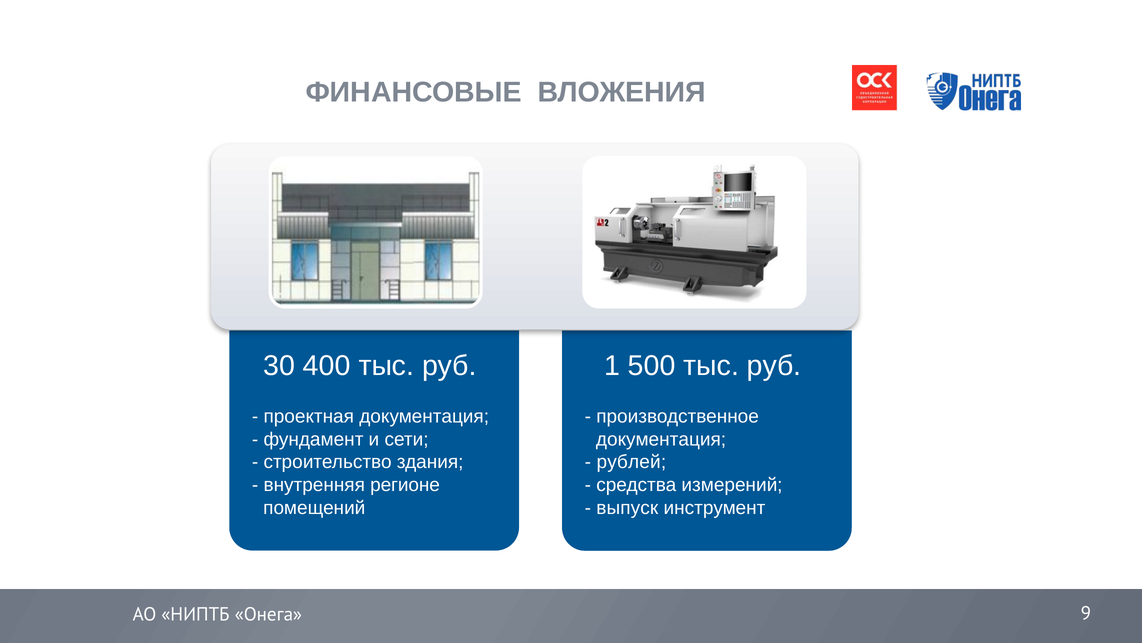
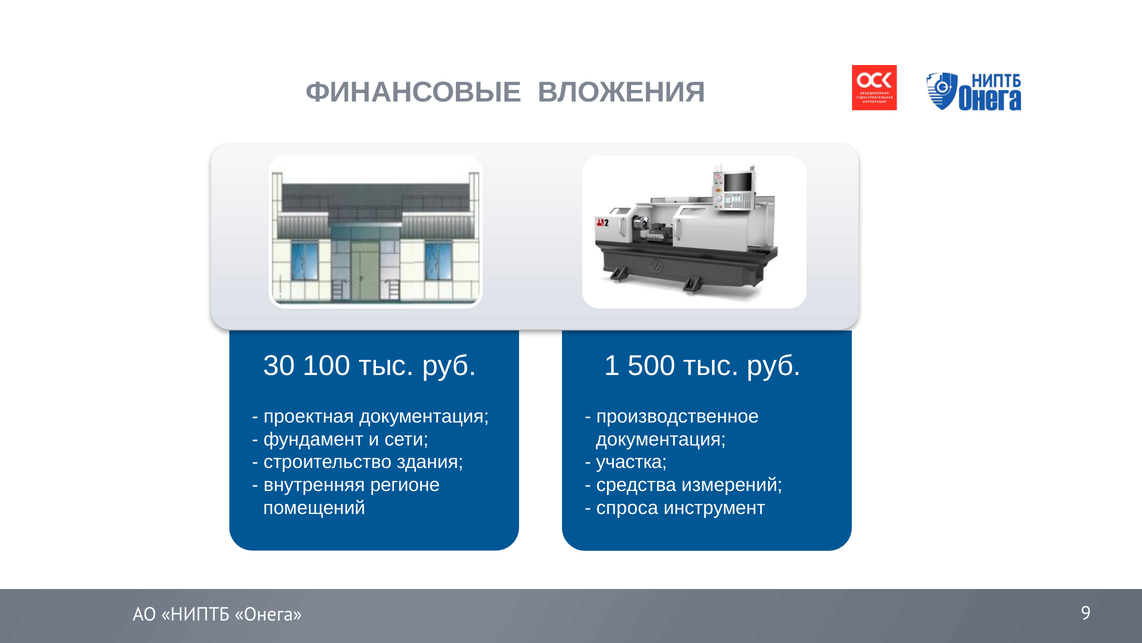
400: 400 -> 100 (327, 365)
рублей: рублей -> участка (632, 462)
выпуск: выпуск -> спроса (627, 507)
